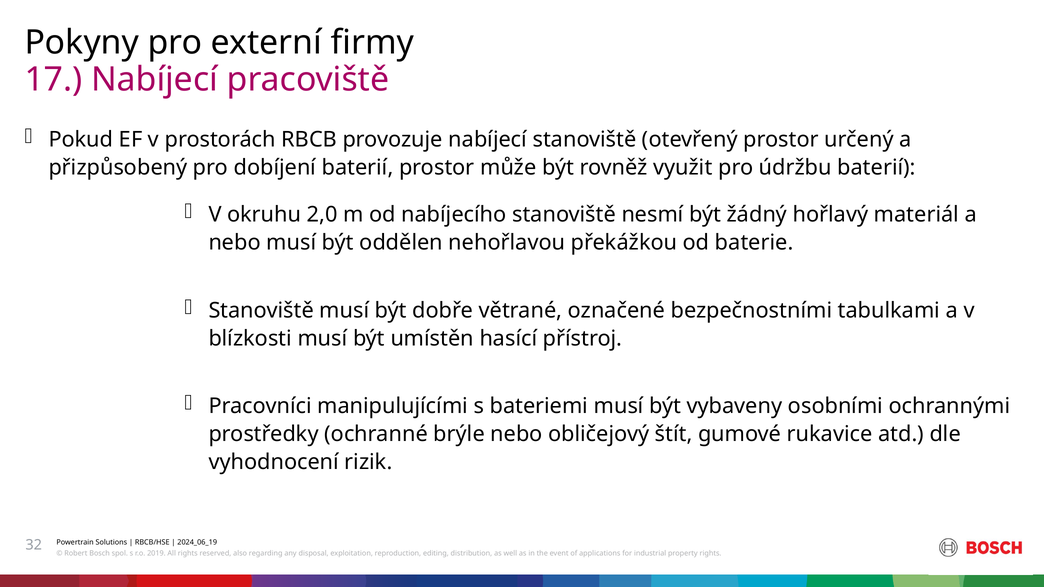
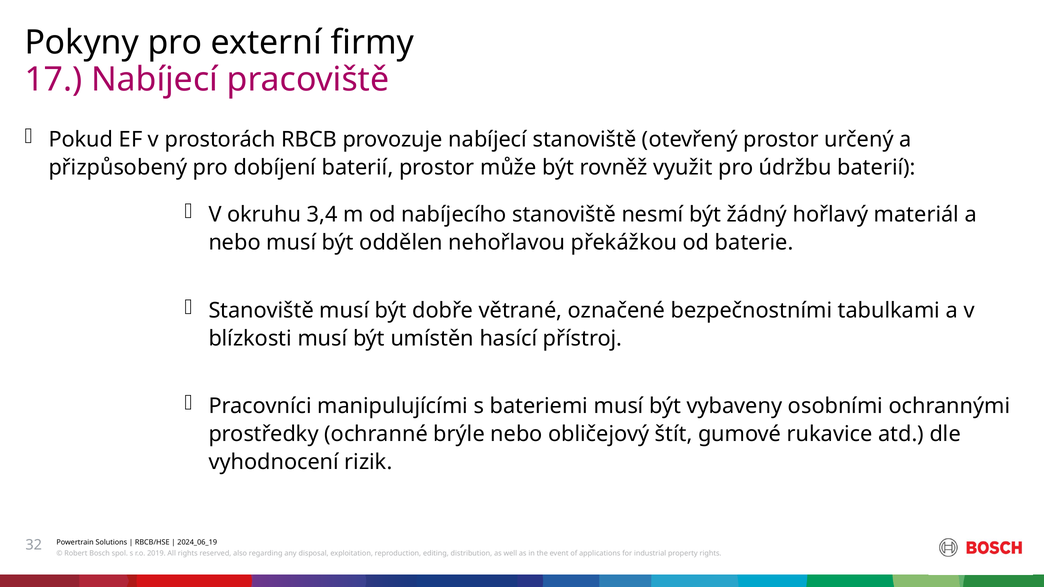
2,0: 2,0 -> 3,4 (322, 215)
